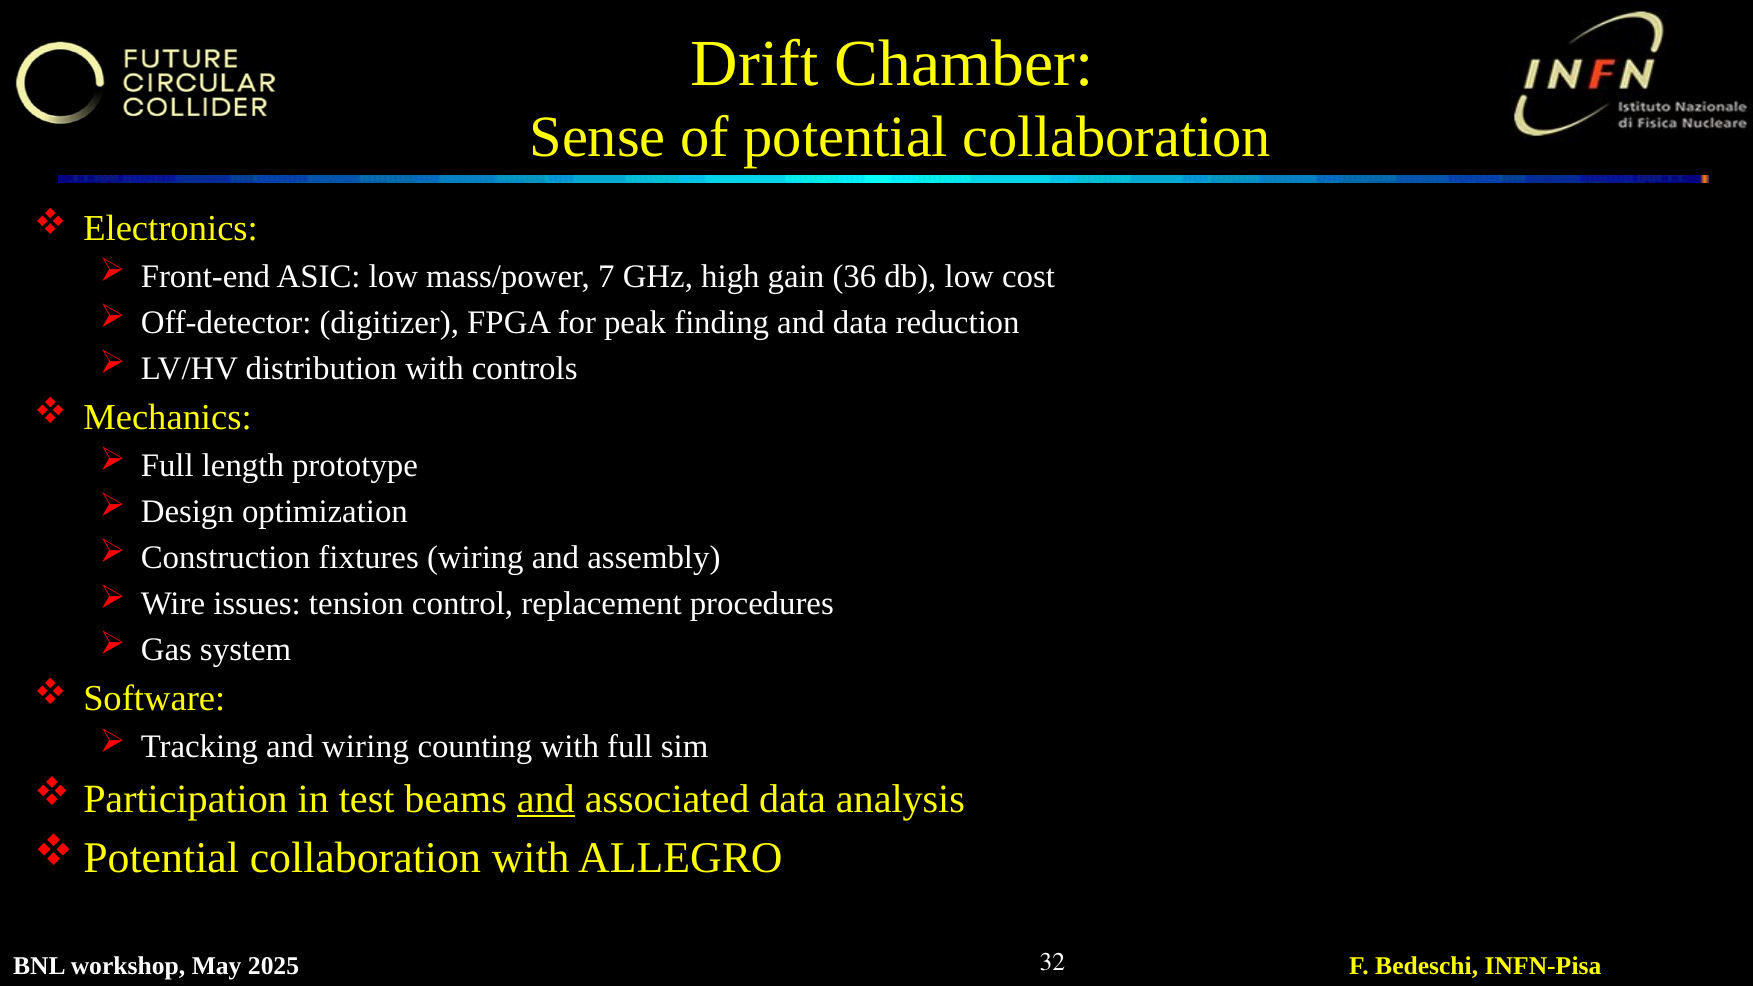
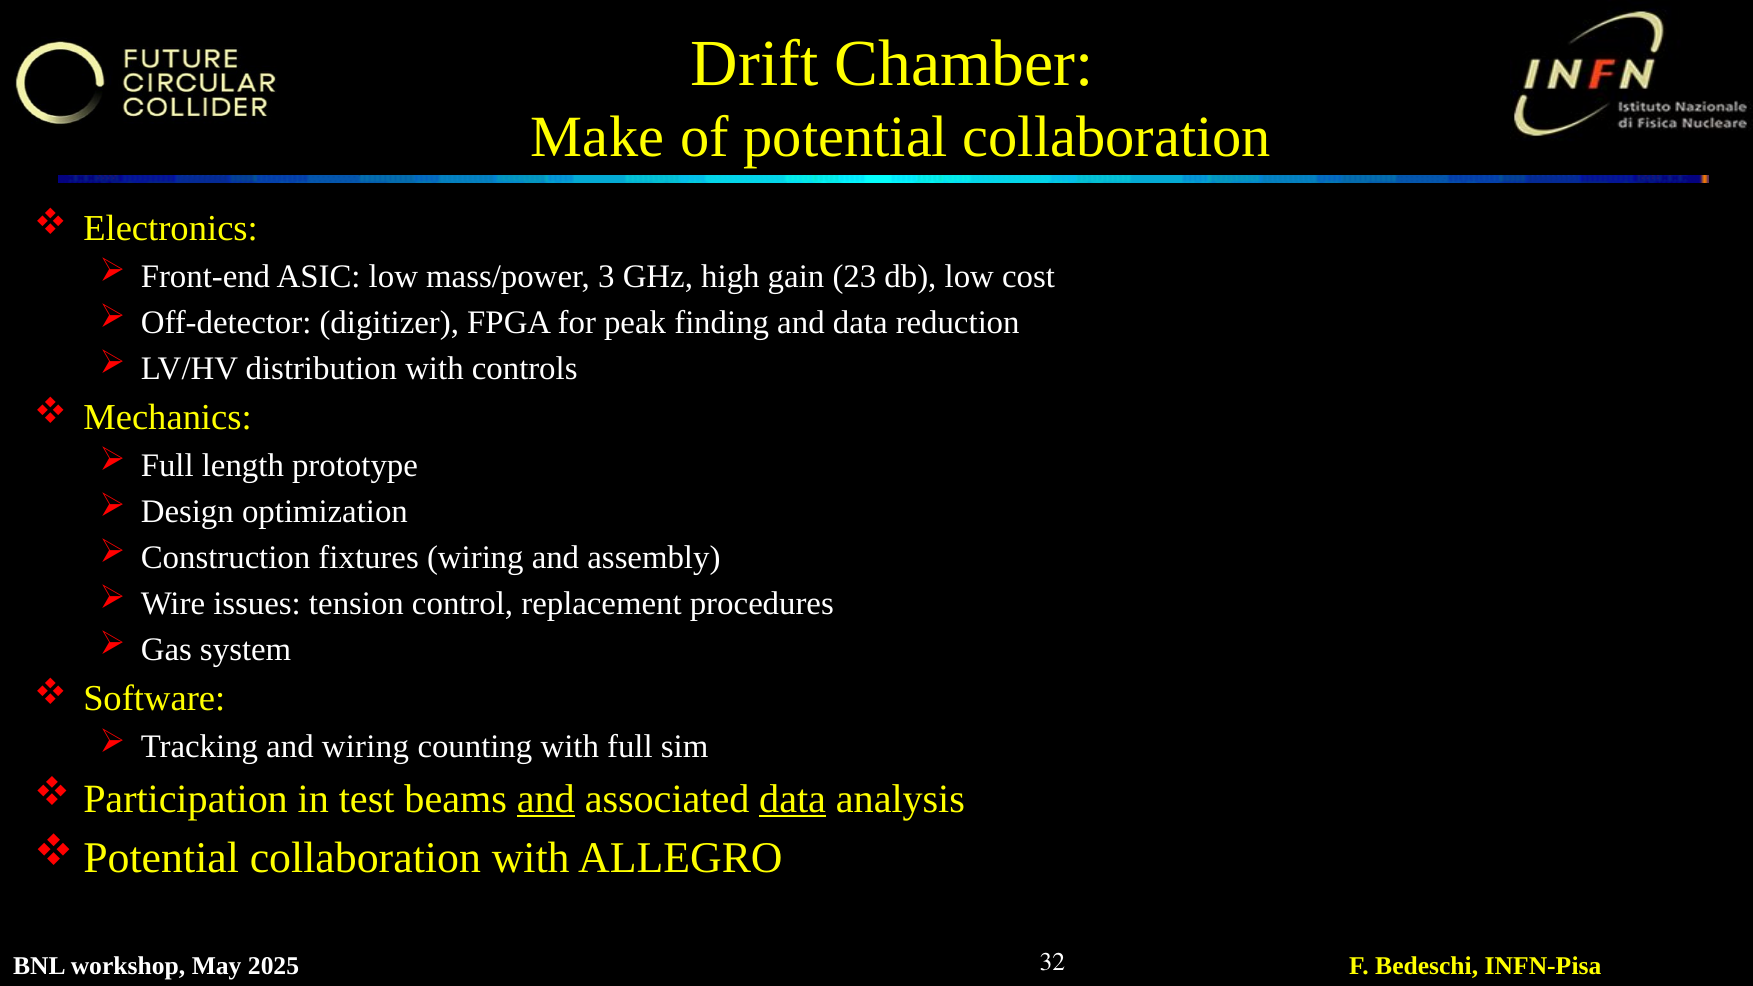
Sense: Sense -> Make (597, 137)
7: 7 -> 3 (606, 276)
36: 36 -> 23 (854, 276)
data underline: none -> present (793, 799)
